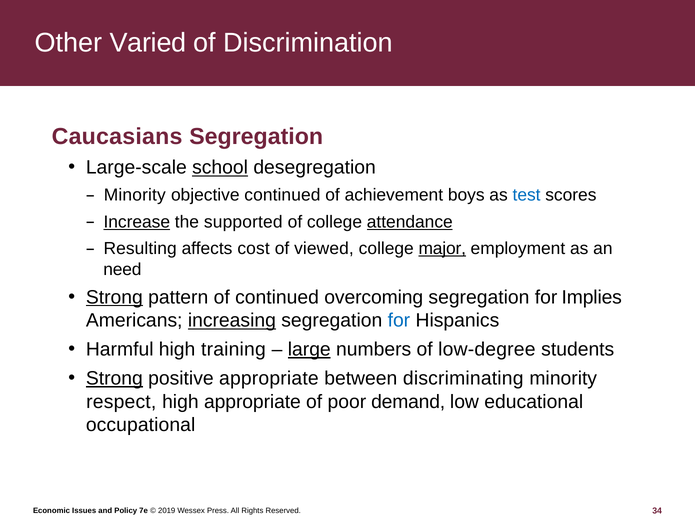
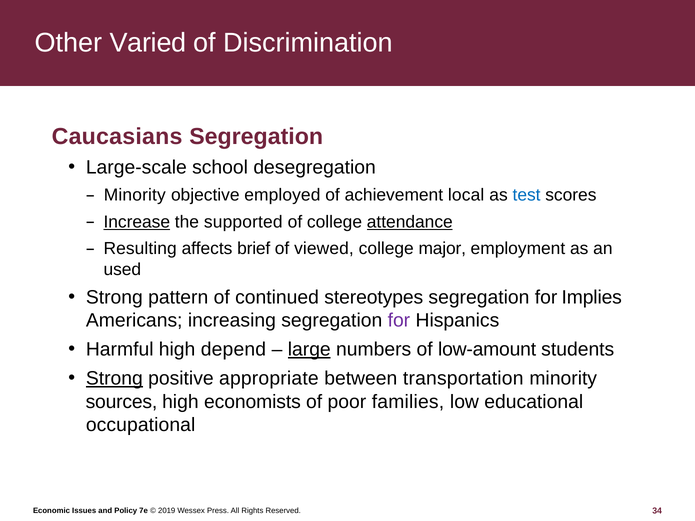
school underline: present -> none (220, 168)
objective continued: continued -> employed (282, 195)
boys: boys -> local (466, 195)
cost: cost -> brief (254, 249)
major underline: present -> none (442, 249)
need: need -> used (122, 270)
Strong underline: present -> none (114, 297)
overcoming: overcoming -> stereotypes (374, 297)
increasing underline: present -> none (232, 321)
for colour: blue -> purple (399, 321)
training: training -> depend (233, 350)
low-degree: low-degree -> low-amount (487, 350)
discriminating: discriminating -> transportation (463, 379)
respect: respect -> sources (121, 402)
high appropriate: appropriate -> economists (252, 402)
demand: demand -> families (408, 402)
